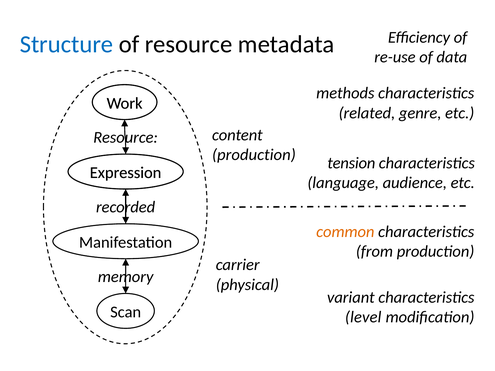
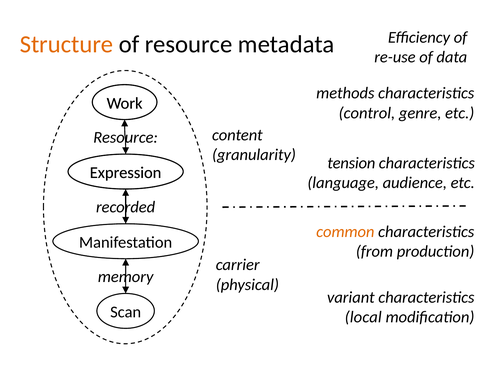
Structure colour: blue -> orange (66, 44)
related: related -> control (367, 113)
production: production -> granularity (254, 155)
level: level -> local (363, 317)
